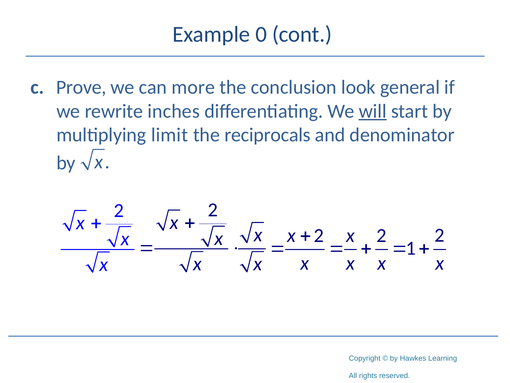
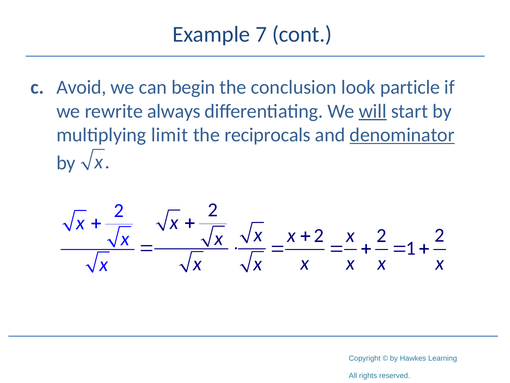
0: 0 -> 7 (261, 34)
Prove: Prove -> Avoid (81, 87)
more: more -> begin (193, 87)
general: general -> particle (410, 87)
inches: inches -> always (174, 111)
denominator underline: none -> present (402, 135)
